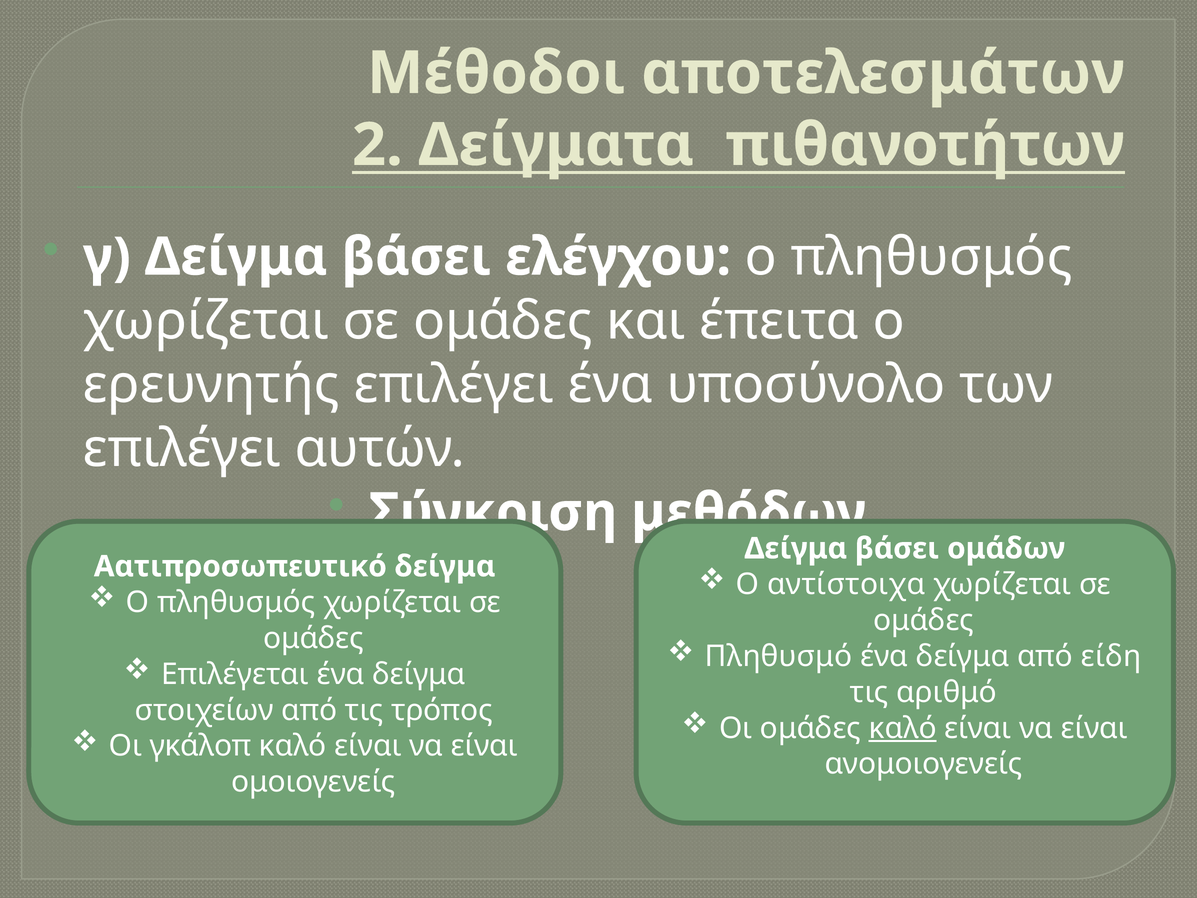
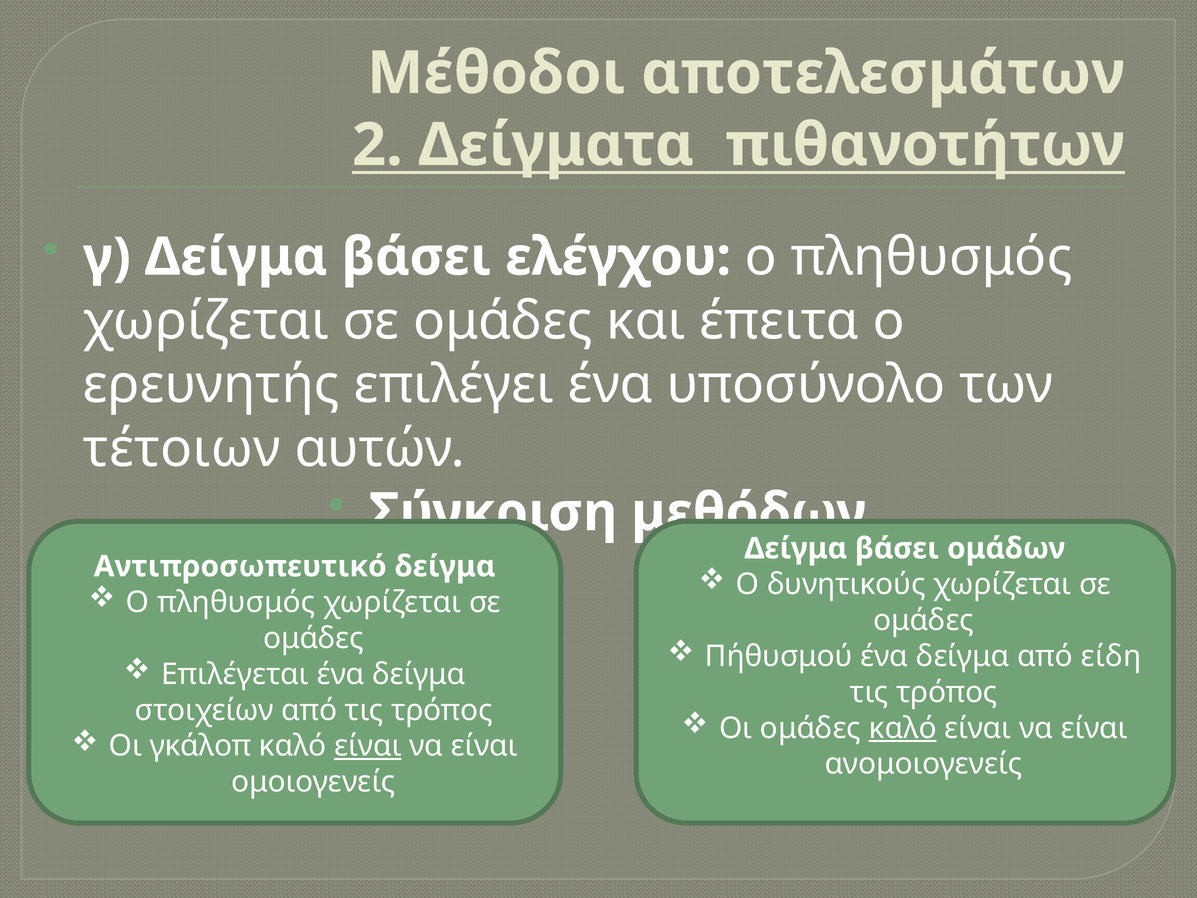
επιλέγει: επιλέγει -> τέτοιων (182, 449)
Αατιπροσωπευτικό: Αατιπροσωπευτικό -> Αντιπροσωπευτικό (240, 566)
αντίστοιχα: αντίστοιχα -> δυνητικούς (846, 584)
Πληθυσμό: Πληθυσμό -> Πήθυσμού (779, 656)
αριθμό: αριθμό -> τρόπος (947, 692)
είναι underline: none -> present (368, 746)
